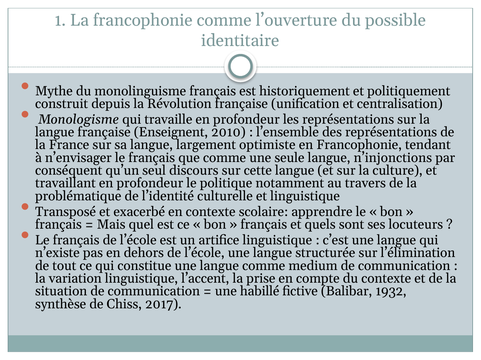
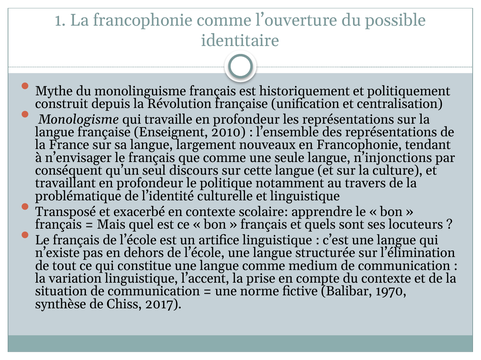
optimiste: optimiste -> nouveaux (267, 145)
habillé: habillé -> norme (260, 292)
1932: 1932 -> 1970 (391, 292)
